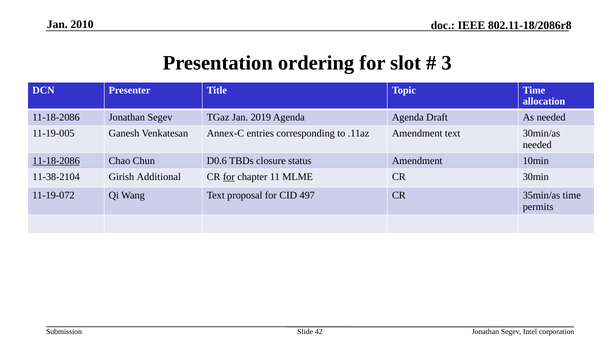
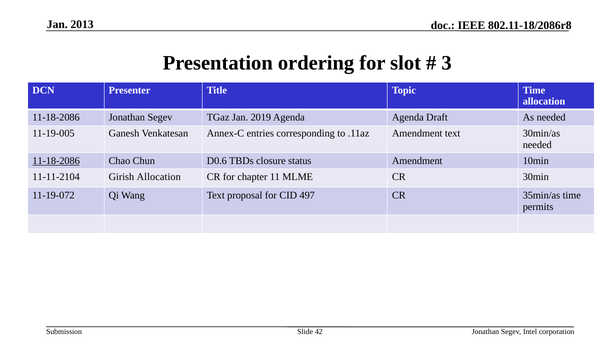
2010: 2010 -> 2013 (82, 24)
11-38-2104: 11-38-2104 -> 11-11-2104 (56, 177)
Girish Additional: Additional -> Allocation (159, 177)
for underline: present -> none (229, 177)
